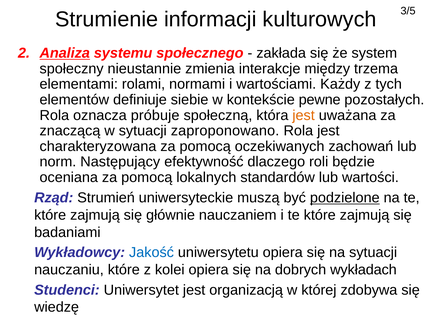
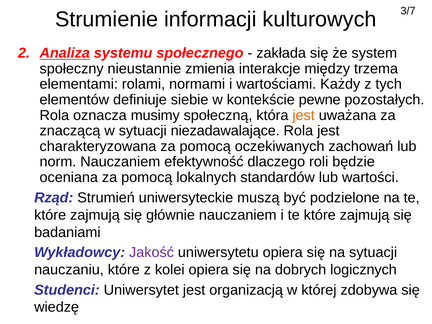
3/5: 3/5 -> 3/7 (408, 11)
próbuje: próbuje -> musimy (155, 115)
zaproponowano: zaproponowano -> niezadawalające (225, 131)
norm Następujący: Następujący -> Nauczaniem (120, 162)
podzielone underline: present -> none (345, 198)
Jakość colour: blue -> purple (152, 253)
wykładach: wykładach -> logicznych (363, 270)
